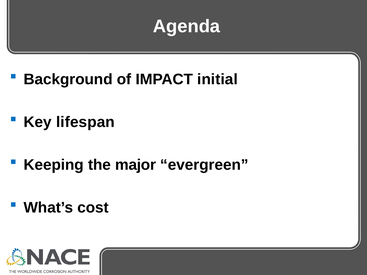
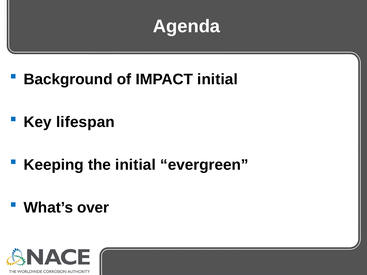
the major: major -> initial (135, 165)
cost: cost -> over (93, 208)
